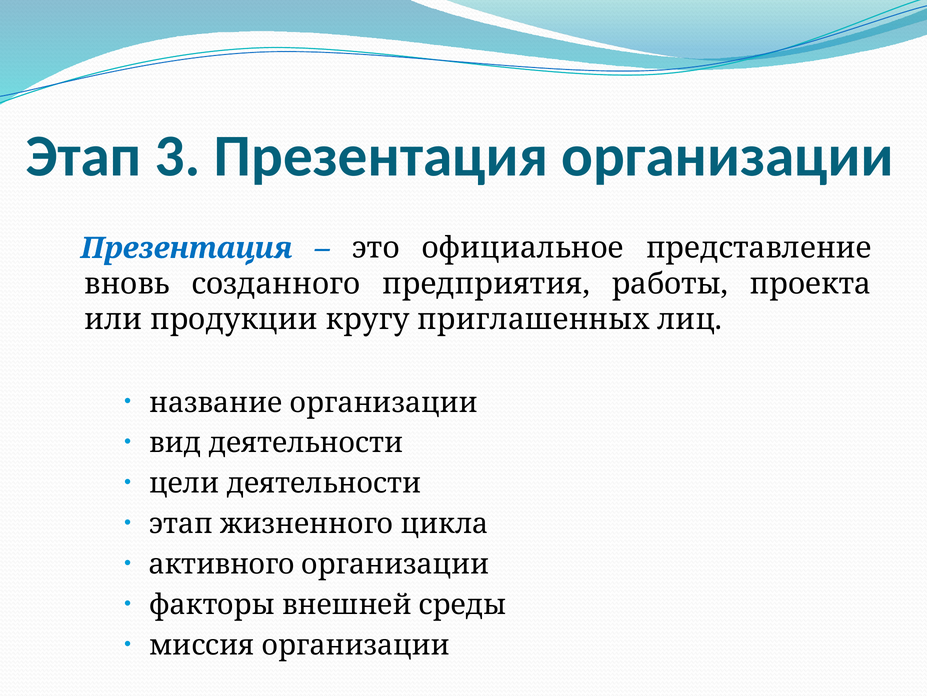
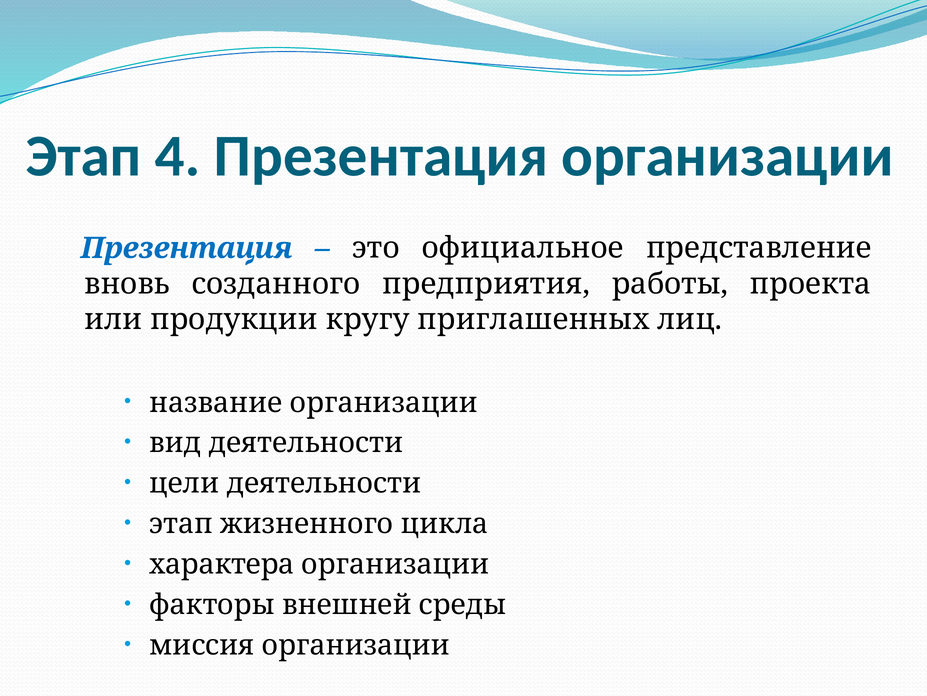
3: 3 -> 4 (178, 156)
активного: активного -> характера (222, 564)
